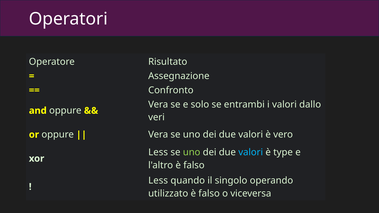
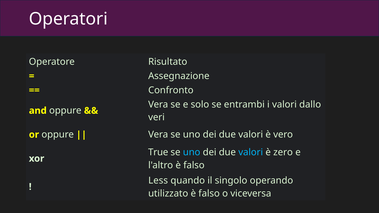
Less: Less -> True (158, 152)
uno colour: light green -> light blue (192, 152)
type: type -> zero (283, 152)
